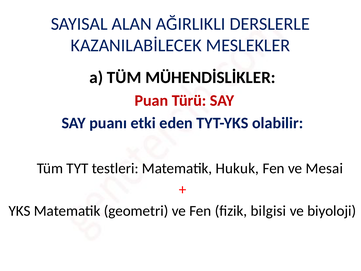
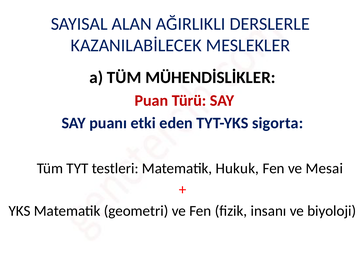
olabilir: olabilir -> sigorta (278, 123)
bilgisi: bilgisi -> insanı (268, 211)
